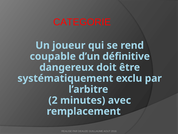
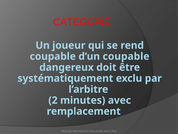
d’un définitive: définitive -> coupable (126, 56)
